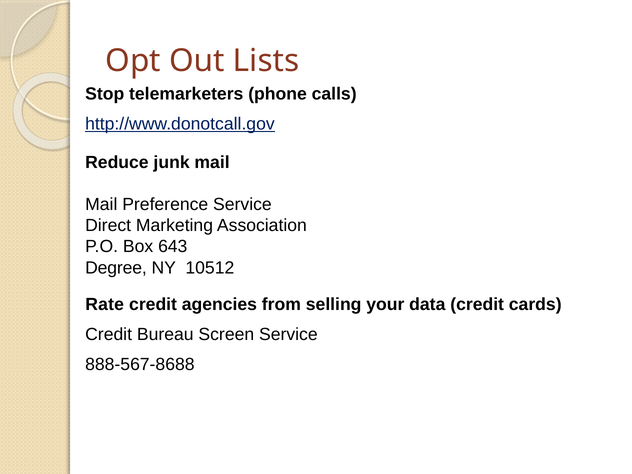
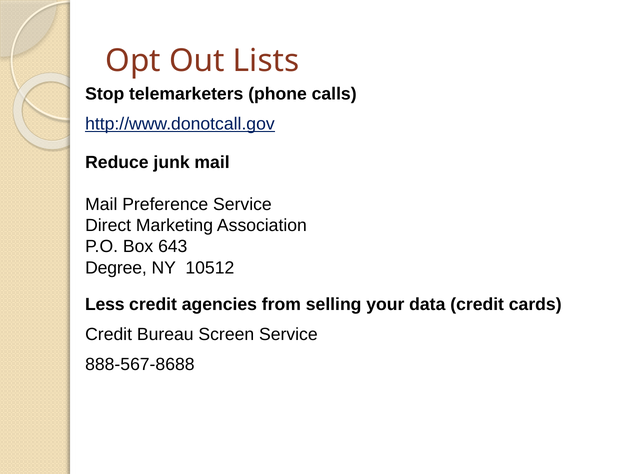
Rate: Rate -> Less (105, 305)
